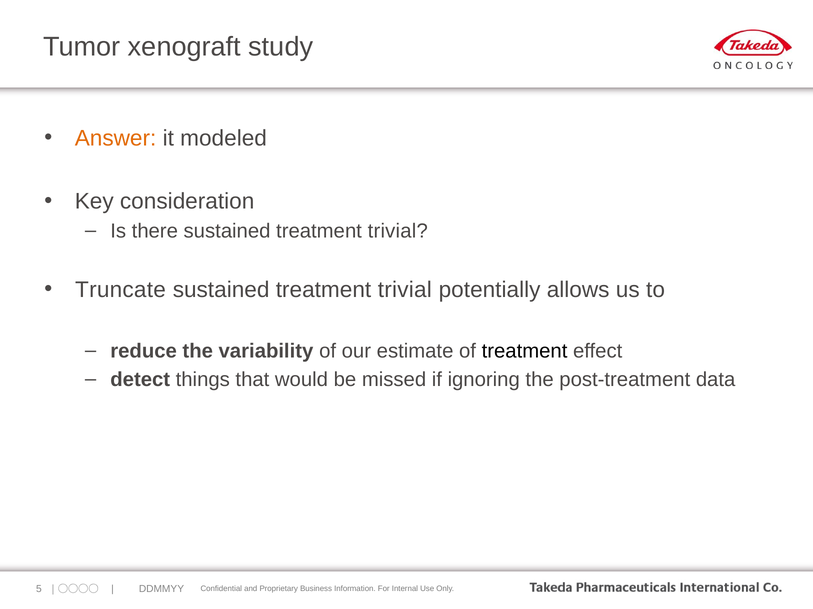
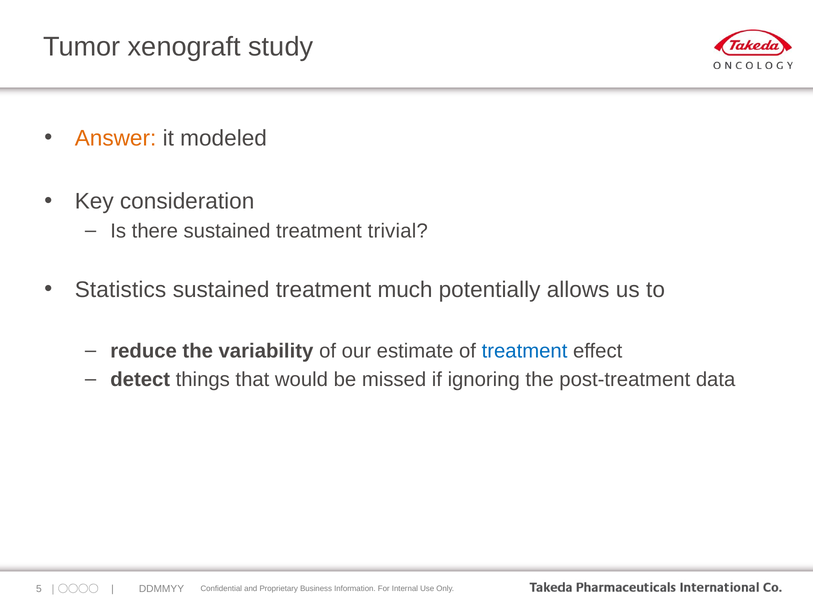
Truncate: Truncate -> Statistics (121, 290)
trivial: trivial -> much (405, 290)
treatment colour: black -> blue (525, 351)
